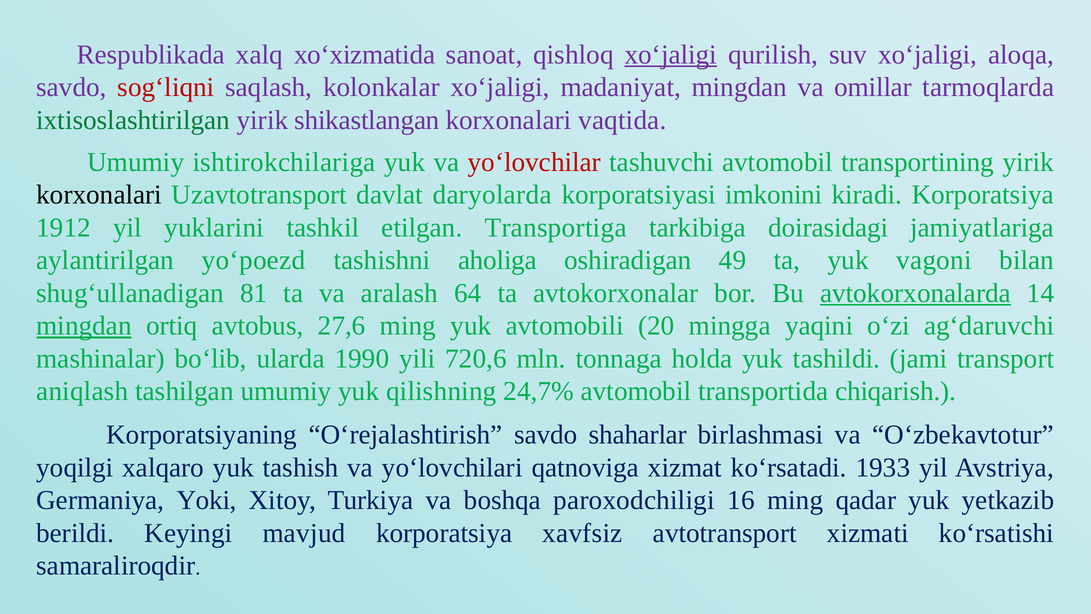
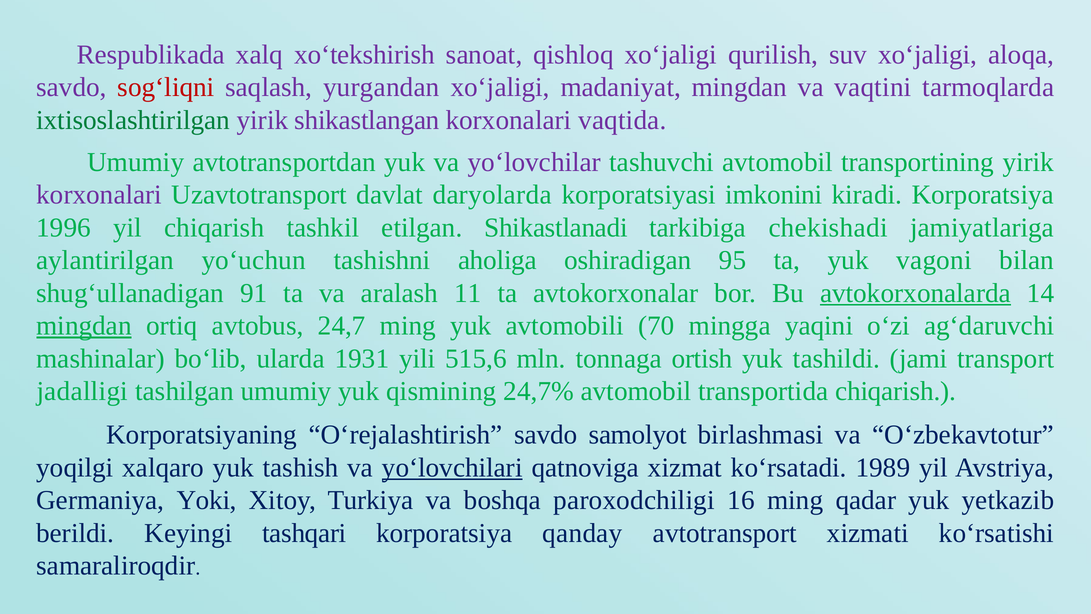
xo‘xizmatida: xo‘xizmatida -> xo‘tekshirish (364, 55)
xo‘jaligi underline: present -> none (671, 55)
kolonkalar: kolonkalar -> yurgandan (381, 87)
omillar: omillar -> vaqtini (873, 87)
ishtirokchilariga: ishtirokchilariga -> avtotransportdan (284, 162)
yo‘lovchilar colour: red -> purple (534, 162)
korxonalari colour: black -> purple (99, 195)
1912: 1912 -> 1996 (64, 227)
yil yuklarini: yuklarini -> chiqarish (214, 227)
Transportiga: Transportiga -> Shikastlanadi (556, 227)
doirasidagi: doirasidagi -> chekishadi (828, 227)
yo‘poezd: yo‘poezd -> yo‘uchun (254, 260)
49: 49 -> 95 (733, 260)
81: 81 -> 91 (254, 293)
64: 64 -> 11 (468, 293)
27,6: 27,6 -> 24,7 (342, 326)
20: 20 -> 70 (656, 326)
1990: 1990 -> 1931 (362, 358)
720,6: 720,6 -> 515,6 (476, 358)
holda: holda -> ortish (702, 358)
aniqlash: aniqlash -> jadalligi (82, 391)
qilishning: qilishning -> qismining (441, 391)
shaharlar: shaharlar -> samolyot (638, 435)
yo‘lovchilari underline: none -> present (452, 467)
1933: 1933 -> 1989 (883, 467)
mavjud: mavjud -> tashqari (304, 533)
xavfsiz: xavfsiz -> qanday (582, 533)
